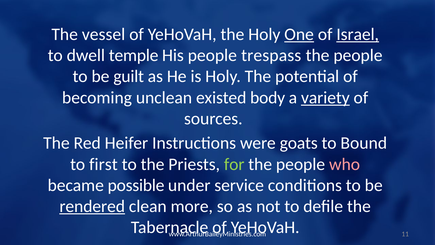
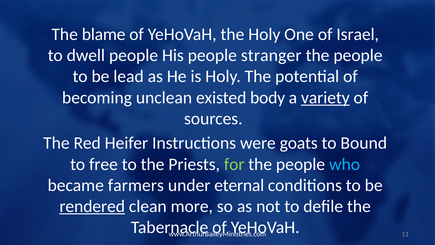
vessel: vessel -> blame (104, 34)
One underline: present -> none (299, 34)
Israel underline: present -> none (358, 34)
dwell temple: temple -> people (134, 55)
trespass: trespass -> stranger (271, 55)
guilt: guilt -> lead (129, 76)
first: first -> free (103, 164)
who colour: pink -> light blue (345, 164)
possible: possible -> farmers (136, 185)
service: service -> eternal (239, 185)
